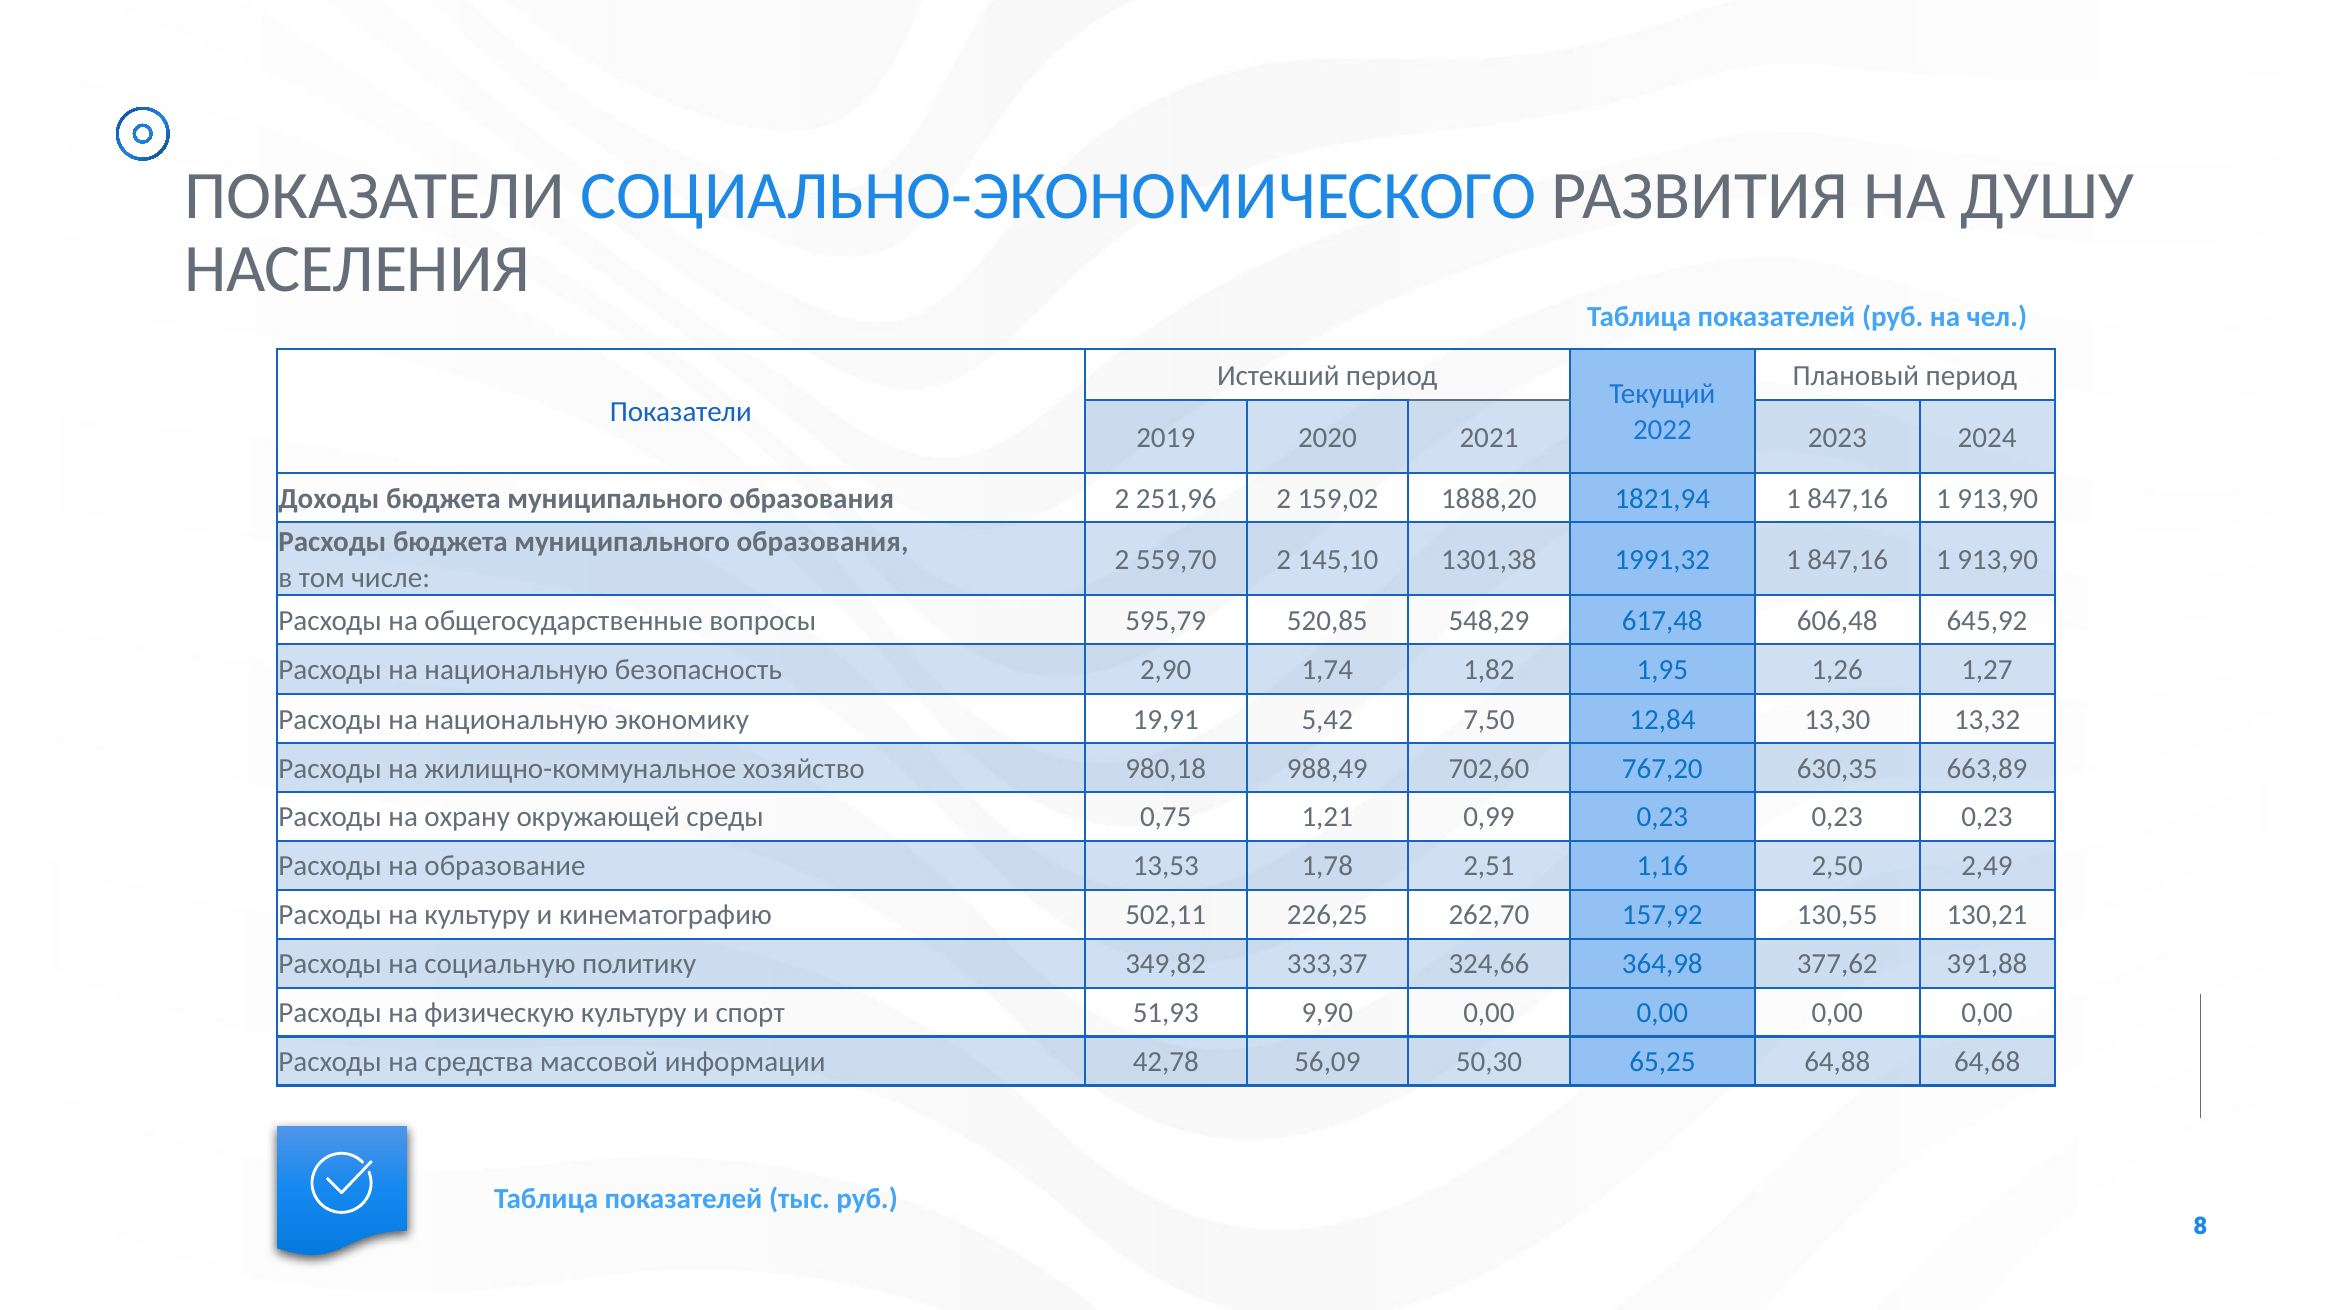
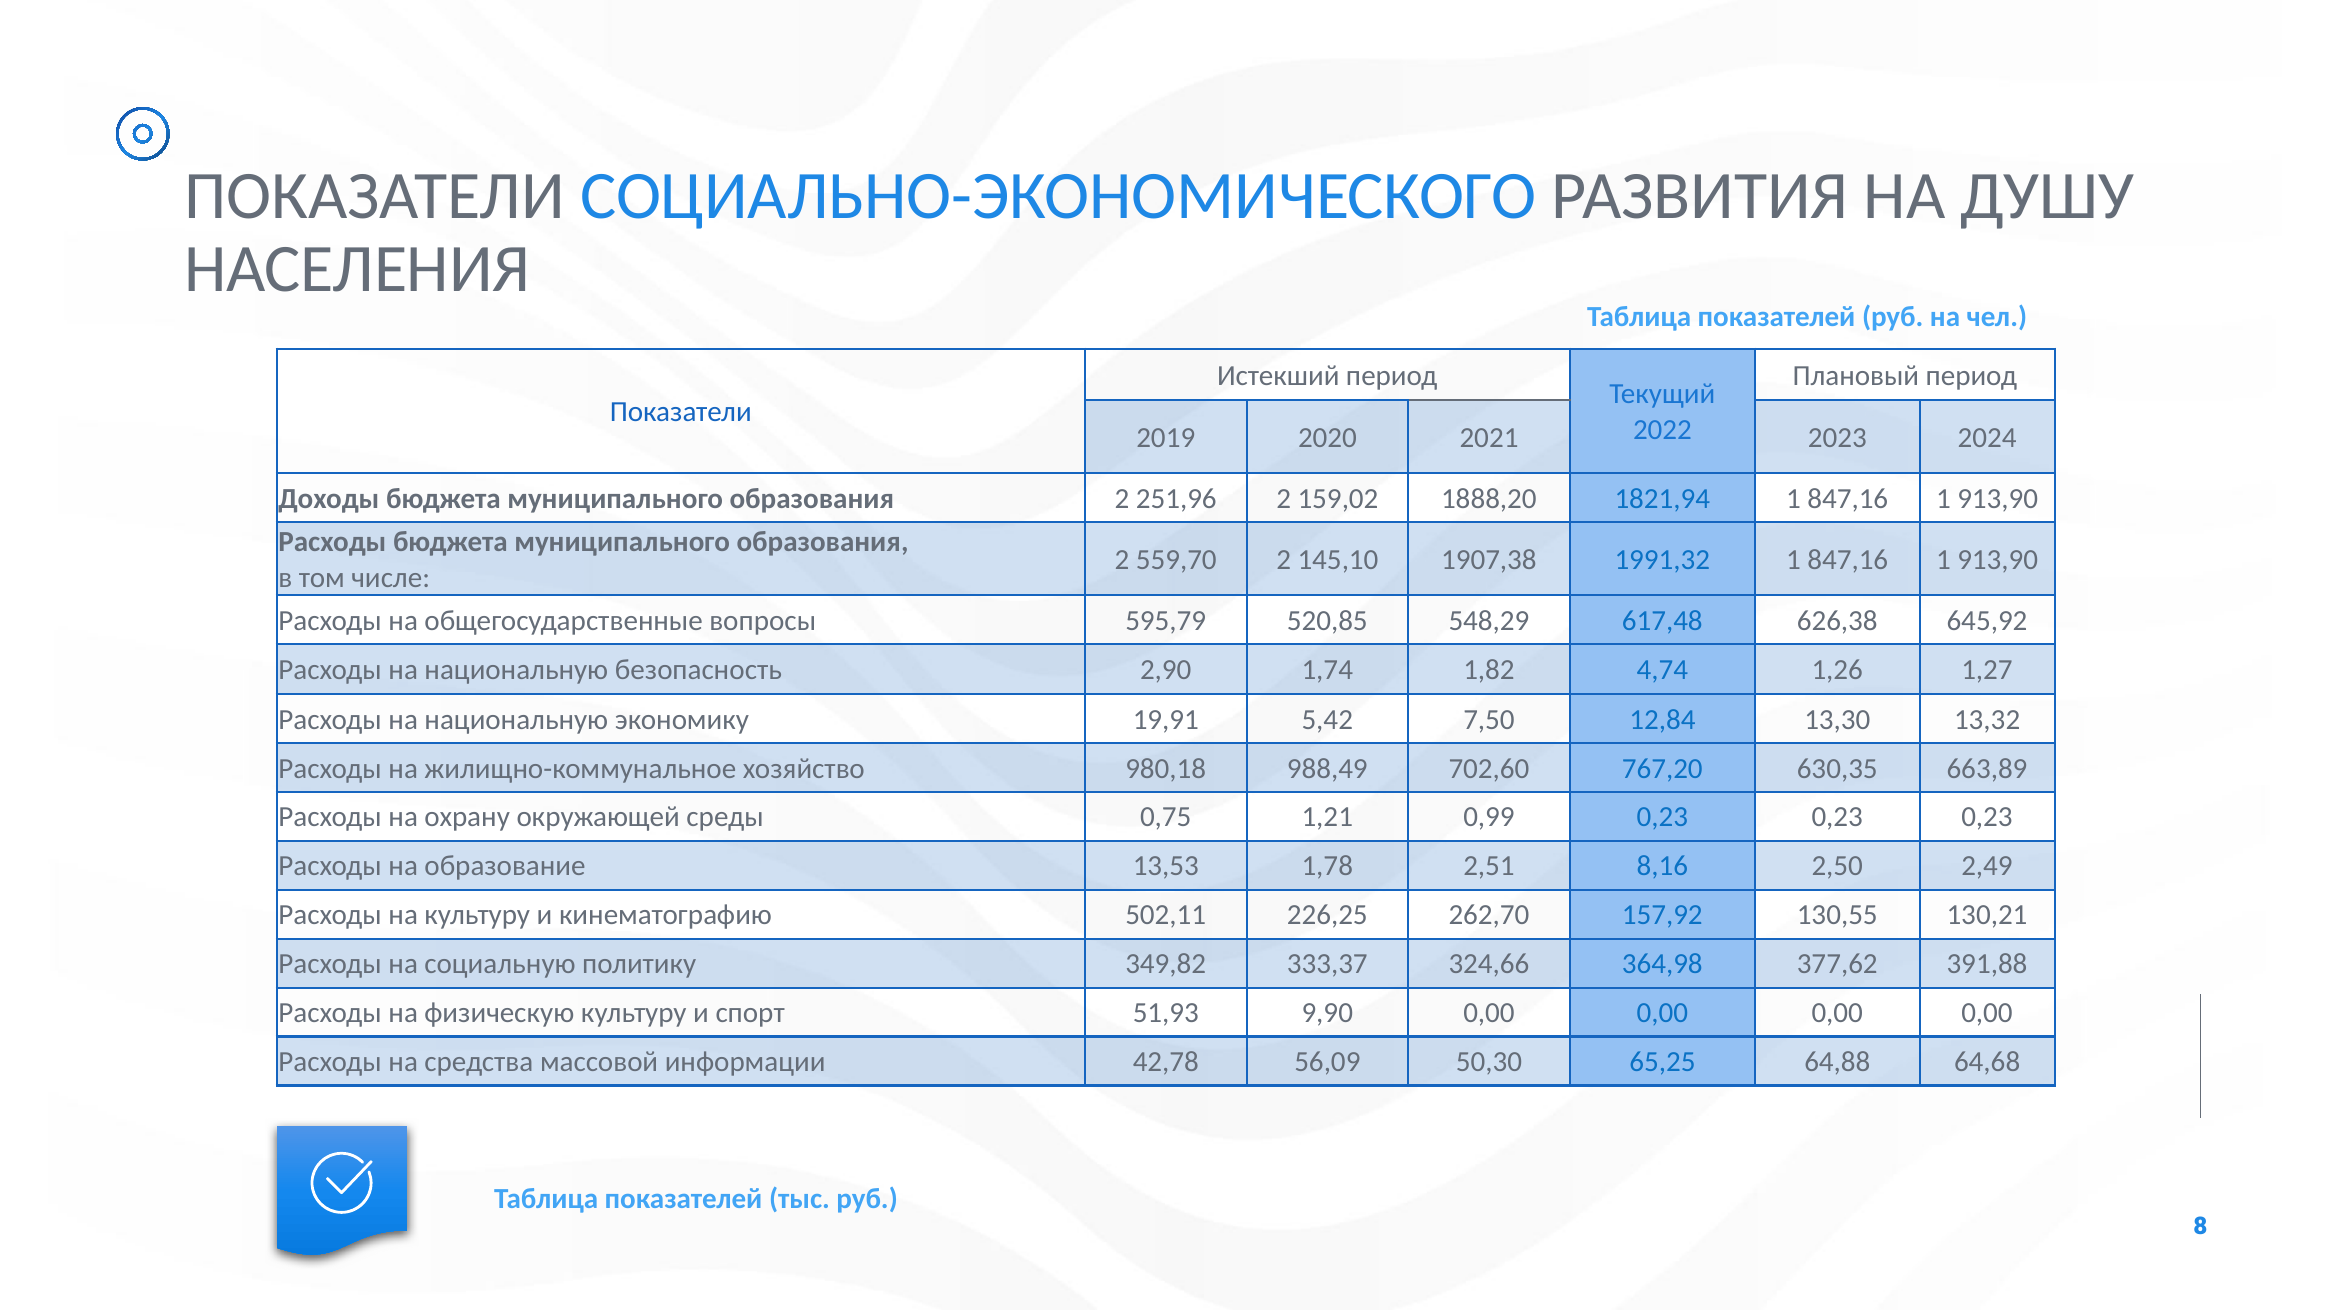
1301,38: 1301,38 -> 1907,38 (1489, 560)
606,48: 606,48 -> 626,38 (1837, 621)
1,95: 1,95 -> 4,74 (1662, 670)
1,16: 1,16 -> 8,16 (1662, 867)
